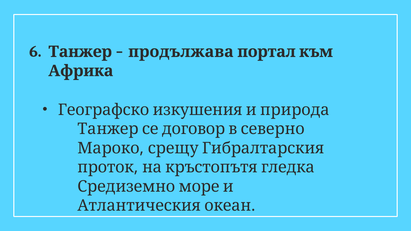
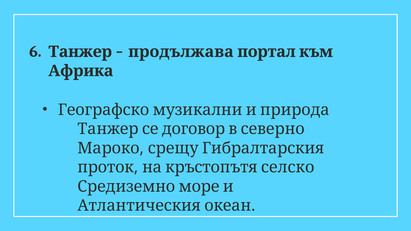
изкушения: изкушения -> музикални (198, 110)
гледка: гледка -> селско (288, 167)
